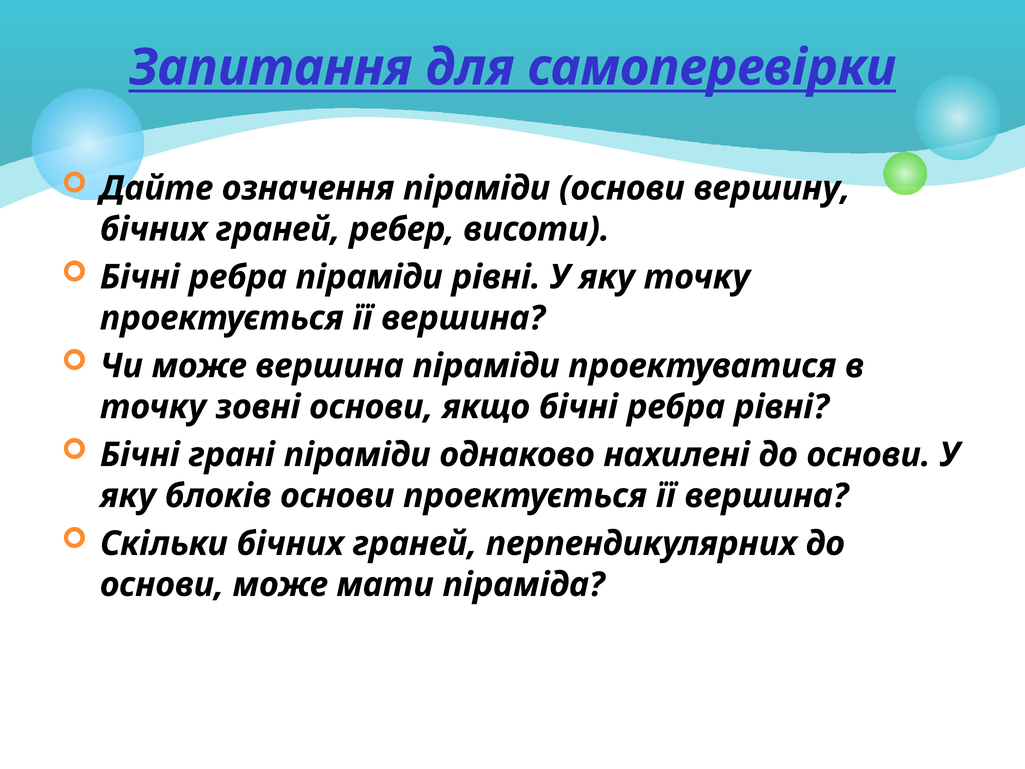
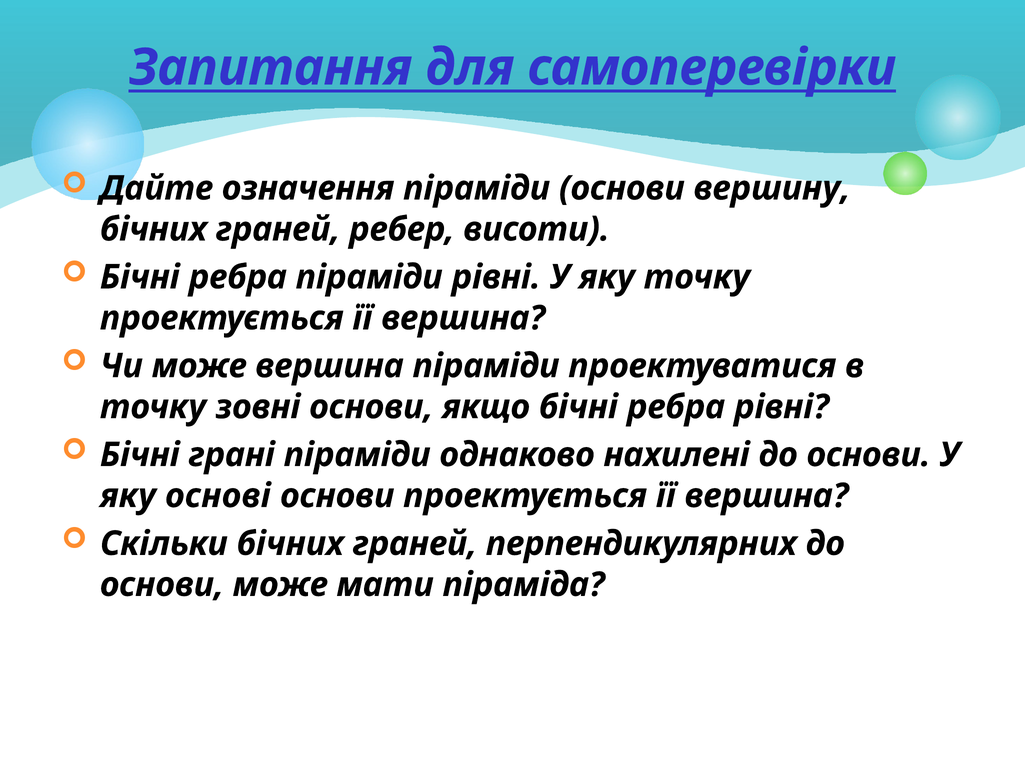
блоків: блоків -> основі (218, 496)
